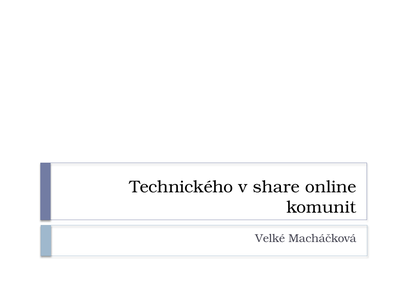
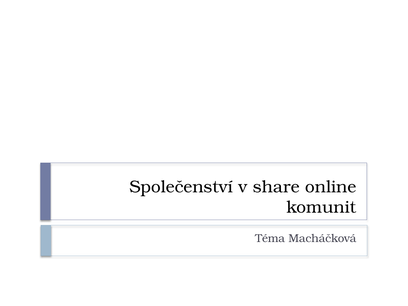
Technického: Technického -> Společenství (181, 187)
Velké: Velké -> Téma (270, 238)
